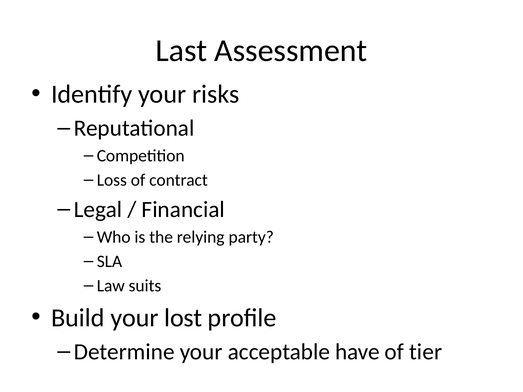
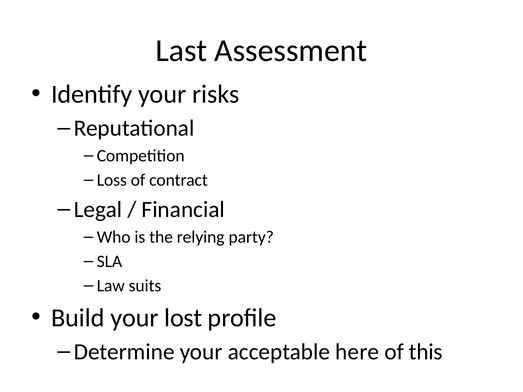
have: have -> here (357, 352)
tier: tier -> this (426, 352)
